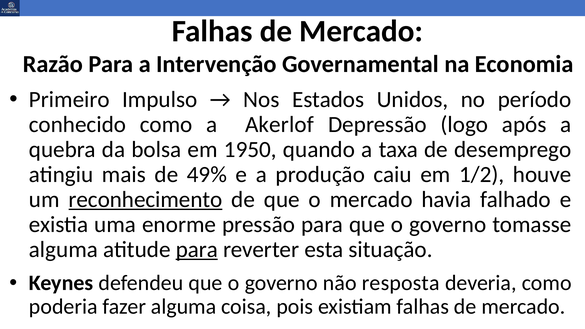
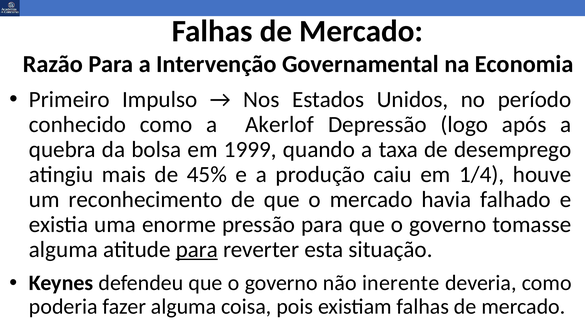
1950: 1950 -> 1999 (250, 150)
49%: 49% -> 45% (207, 175)
1/2: 1/2 -> 1/4 (482, 175)
reconhecimento underline: present -> none (145, 200)
resposta: resposta -> inerente (401, 283)
